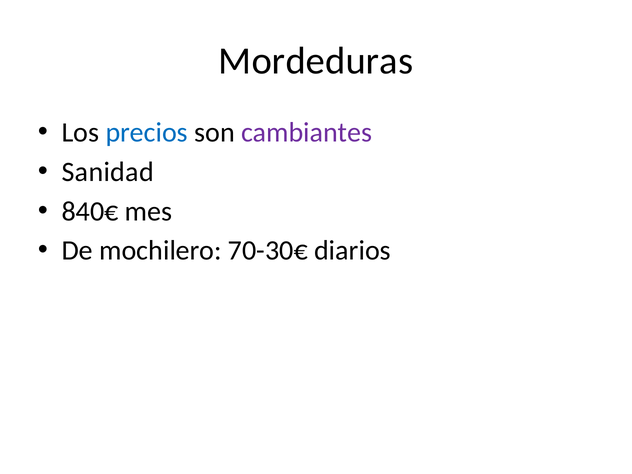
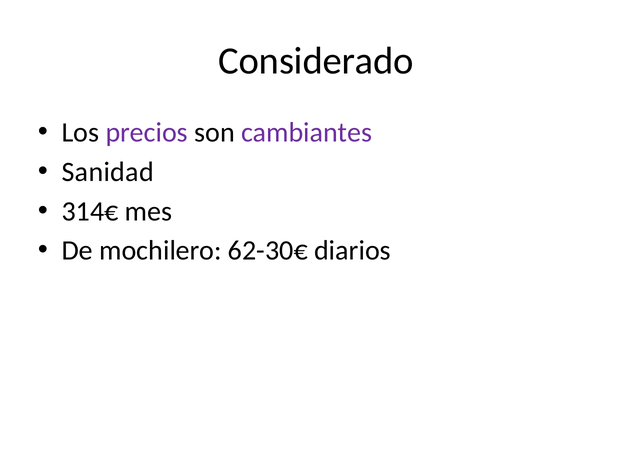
Mordeduras: Mordeduras -> Considerado (316, 61)
precios colour: blue -> purple (147, 133)
840€: 840€ -> 314€ (90, 211)
70-30€: 70-30€ -> 62-30€ (268, 251)
